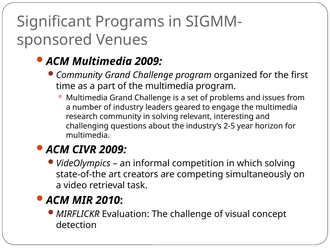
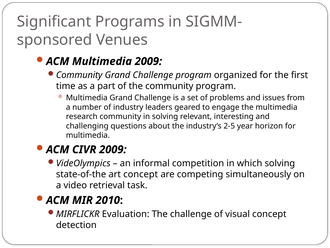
of the multimedia: multimedia -> community (169, 86)
art creators: creators -> concept (141, 174)
